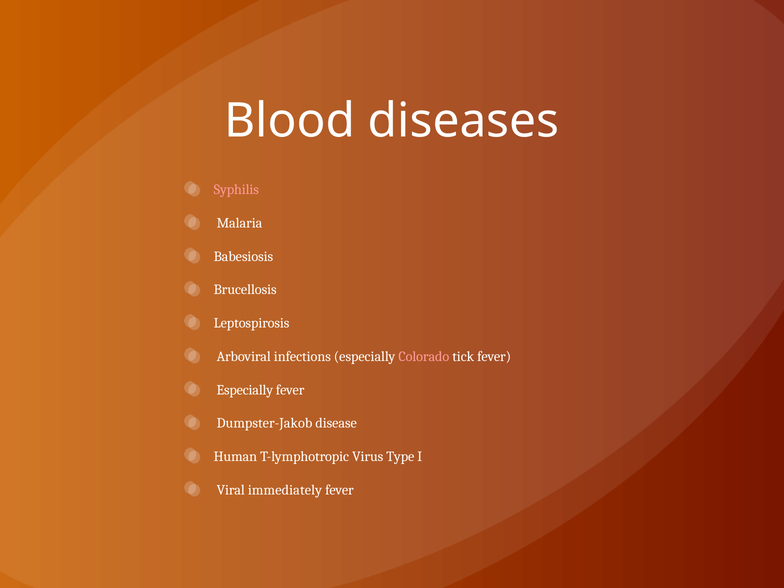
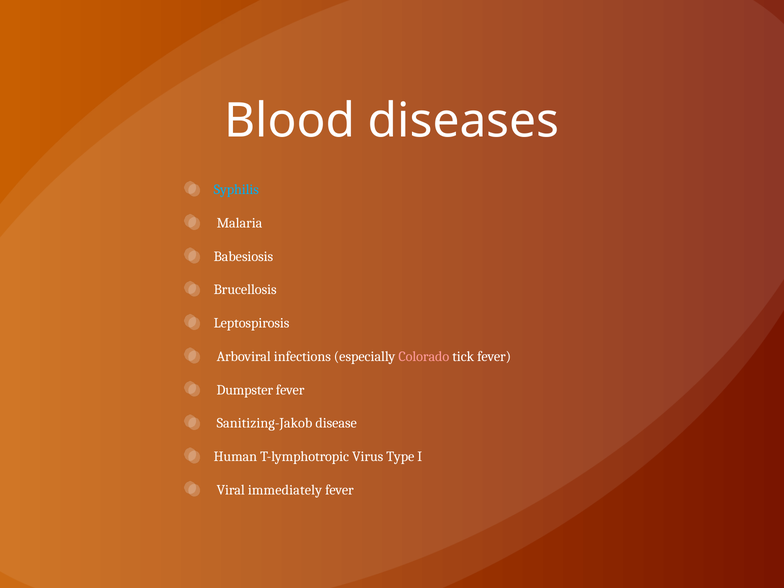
Syphilis colour: pink -> light blue (236, 190)
Especially: Especially -> Dumpster (245, 390)
Dumpster-Jakob: Dumpster-Jakob -> Sanitizing-Jakob (264, 423)
